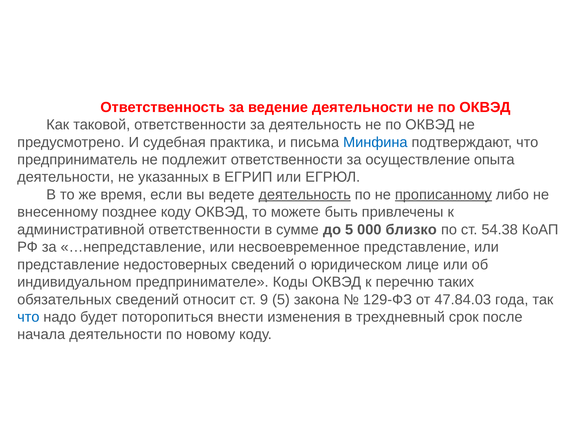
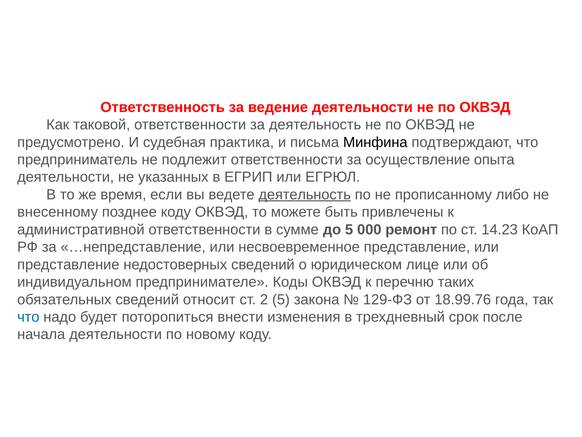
Минфина colour: blue -> black (375, 142)
прописанному underline: present -> none (443, 194)
близко: близко -> ремонт (411, 229)
54.38: 54.38 -> 14.23 (500, 229)
9: 9 -> 2 (264, 299)
47.84.03: 47.84.03 -> 18.99.76 (463, 299)
